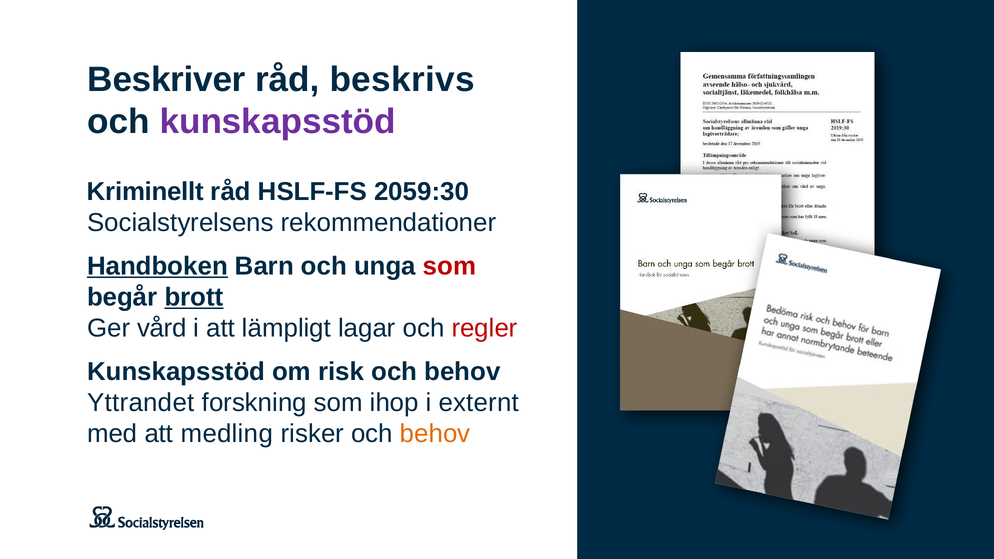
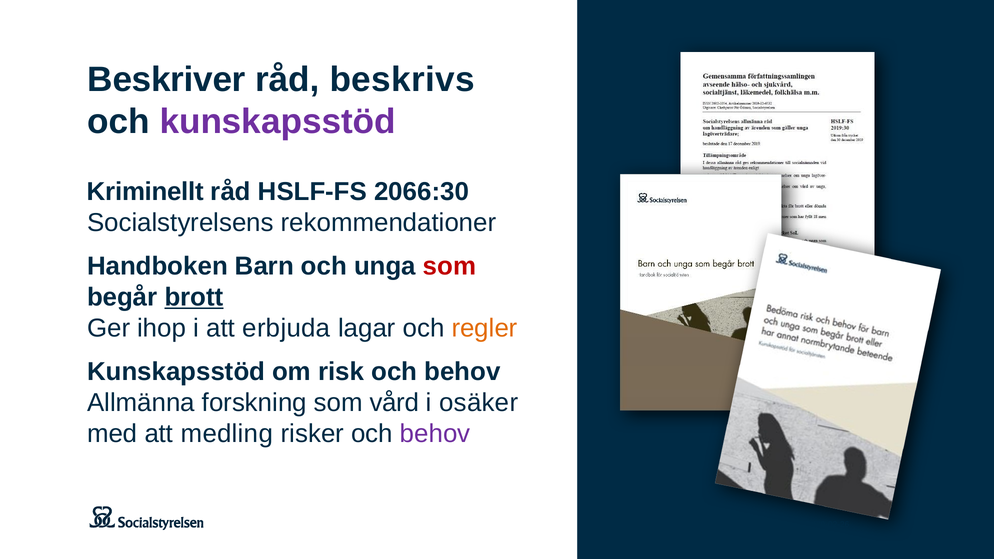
2059:30: 2059:30 -> 2066:30 (422, 192)
Handboken underline: present -> none (157, 266)
vård: vård -> ihop (162, 328)
lämpligt: lämpligt -> erbjuda (286, 328)
regler colour: red -> orange (485, 328)
Yttrandet: Yttrandet -> Allmänna (141, 403)
ihop: ihop -> vård (394, 403)
externt: externt -> osäker (479, 403)
behov colour: orange -> purple (435, 434)
